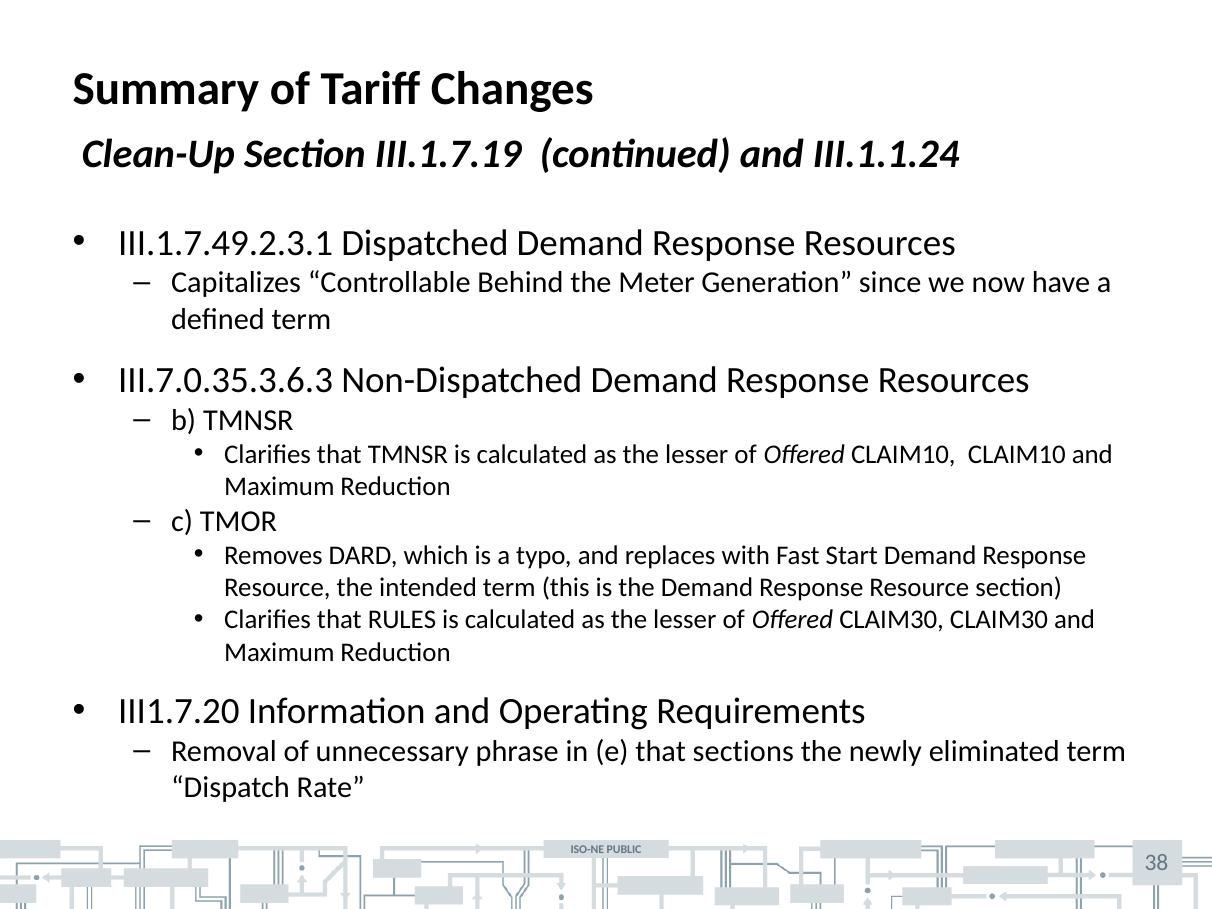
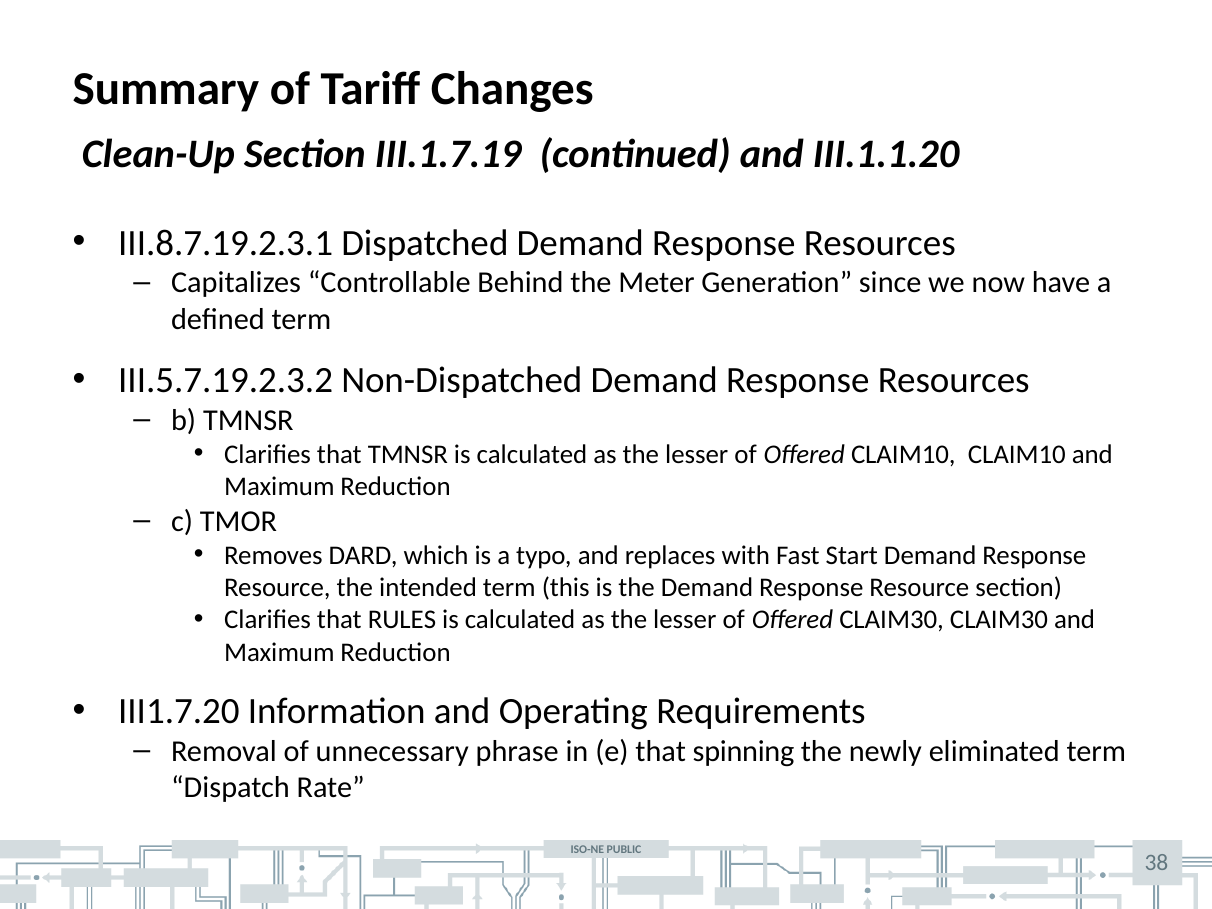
III.1.1.24: III.1.1.24 -> III.1.1.20 (886, 154)
III.1.7.49.2.3.1: III.1.7.49.2.3.1 -> III.8.7.19.2.3.1 (226, 243)
III.7.0.35.3.6.3: III.7.0.35.3.6.3 -> III.5.7.19.2.3.2 (226, 380)
sections: sections -> spinning (743, 751)
